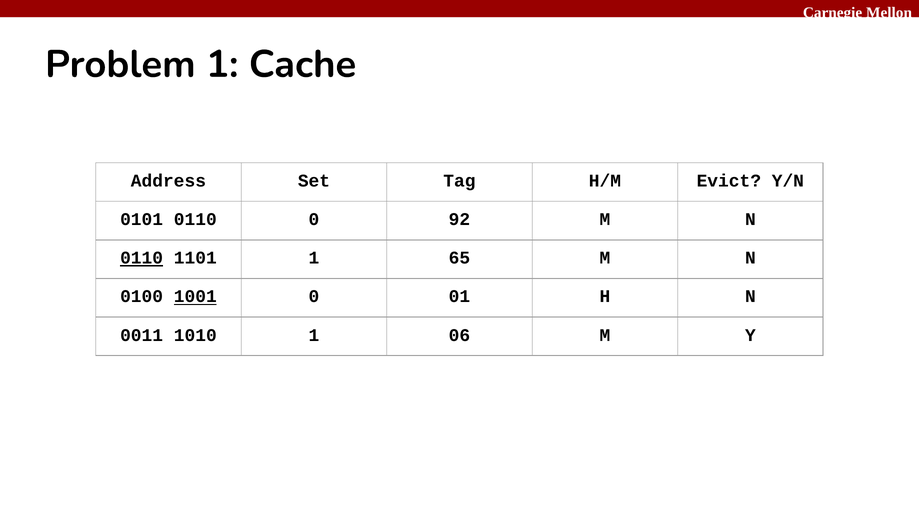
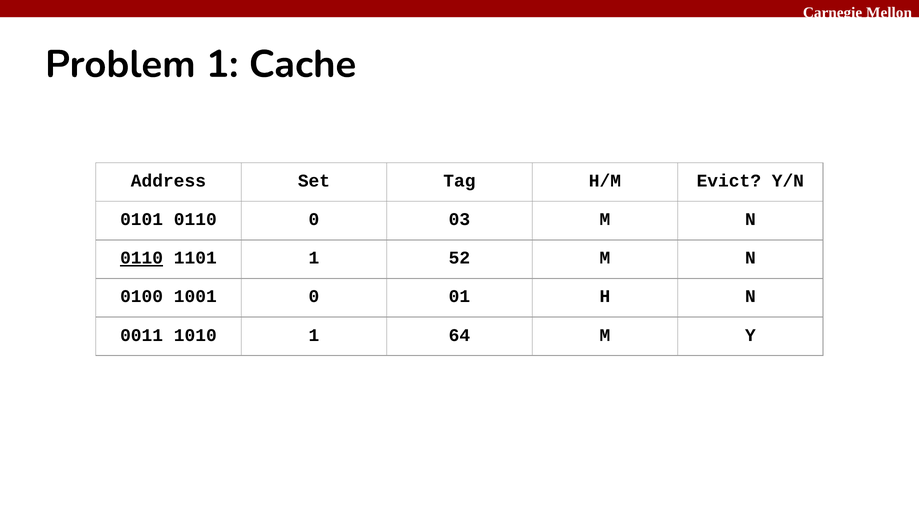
92: 92 -> 03 (459, 219)
65: 65 -> 52 (459, 258)
1001 underline: present -> none (195, 297)
06: 06 -> 64 (459, 335)
